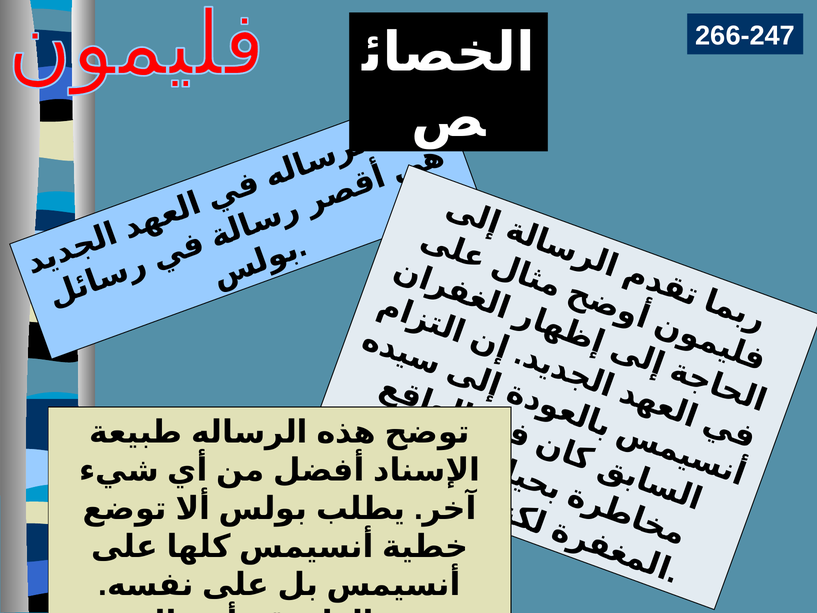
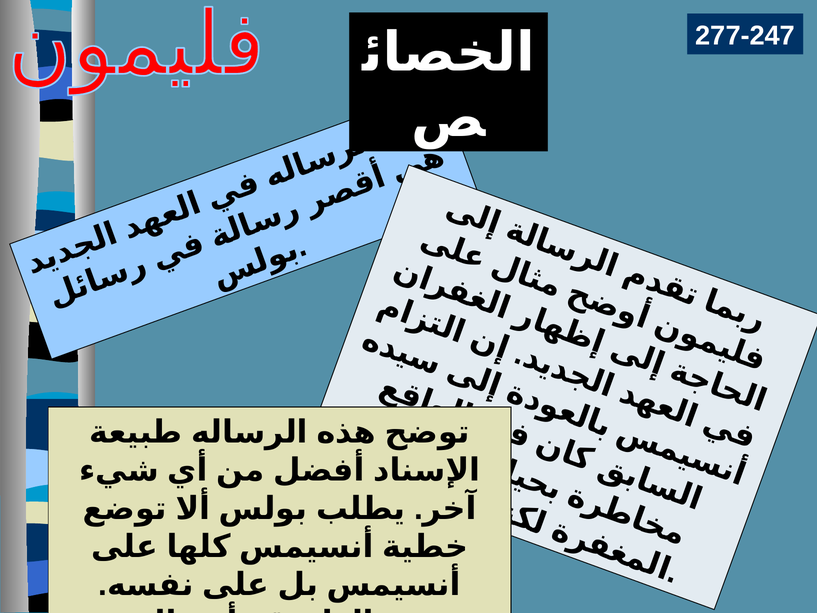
266-247: 266-247 -> 277-247 (745, 36)
